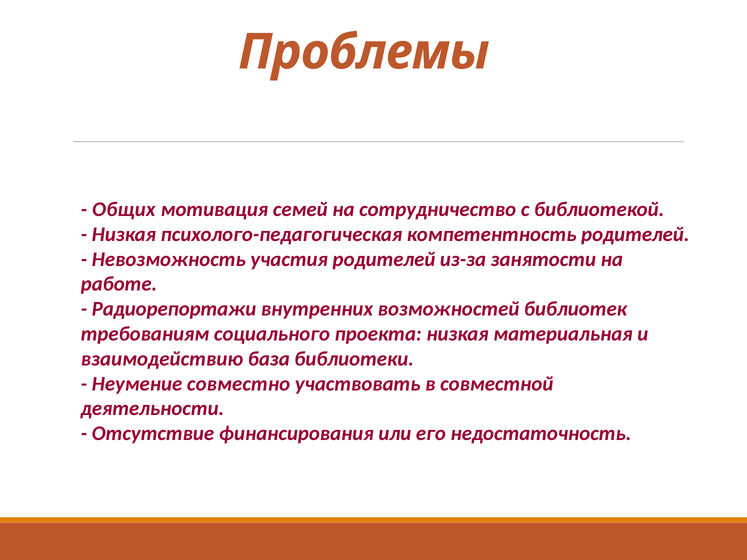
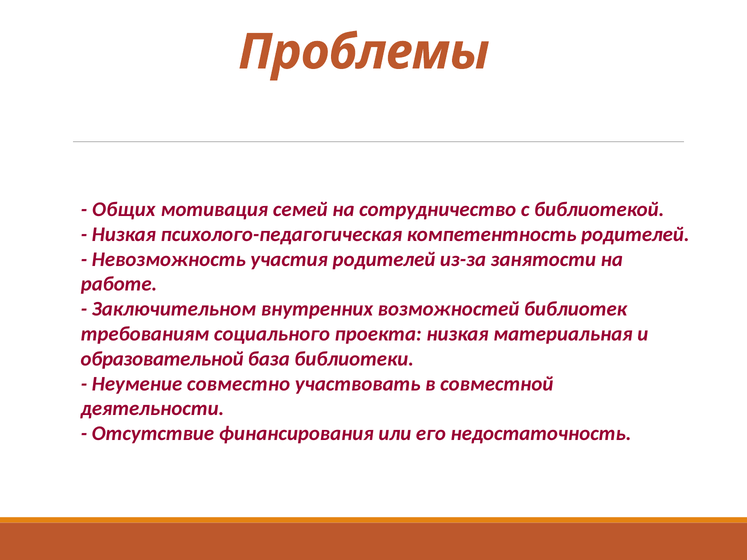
Радиорепортажи: Радиорепортажи -> Заключительном (174, 309)
взаимодействию: взаимодействию -> образовательной (162, 359)
